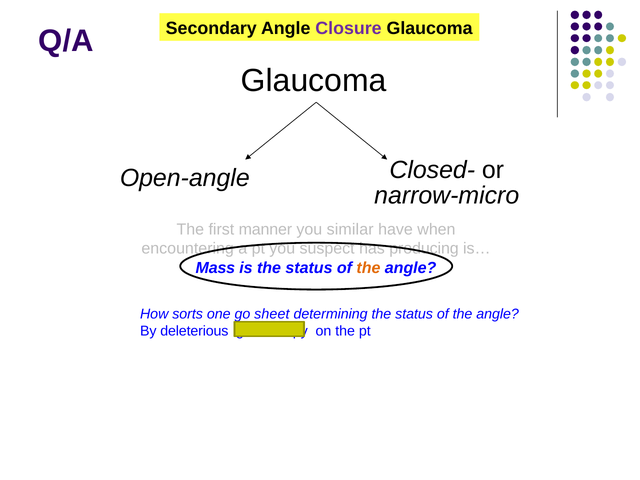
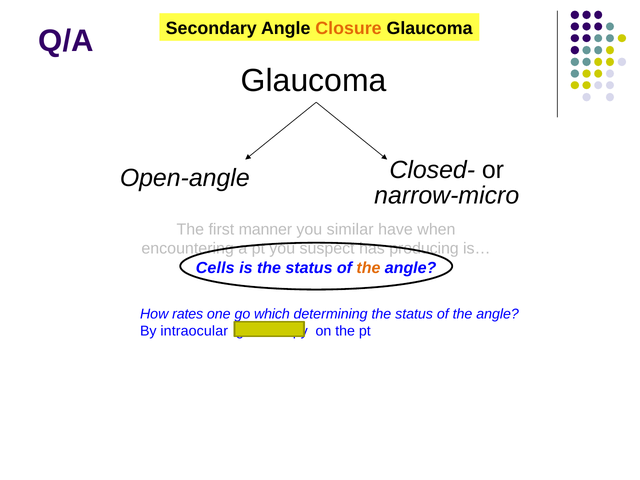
Closure colour: purple -> orange (348, 28)
Mass: Mass -> Cells (215, 268)
sorts: sorts -> rates (188, 314)
sheet: sheet -> which (272, 314)
deleterious: deleterious -> intraocular (194, 331)
